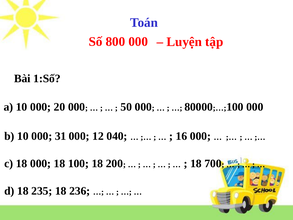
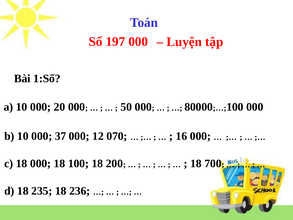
800: 800 -> 197 (115, 42)
31: 31 -> 37 (61, 136)
040: 040 -> 070 (117, 136)
